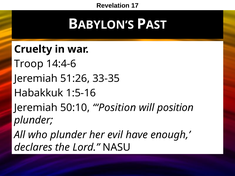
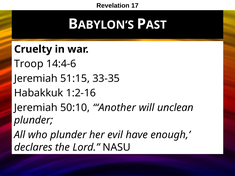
51:26: 51:26 -> 51:15 (75, 79)
1:5-16: 1:5-16 -> 1:2-16 (81, 93)
50:10 Position: Position -> Another (114, 108)
will position: position -> unclean (175, 108)
